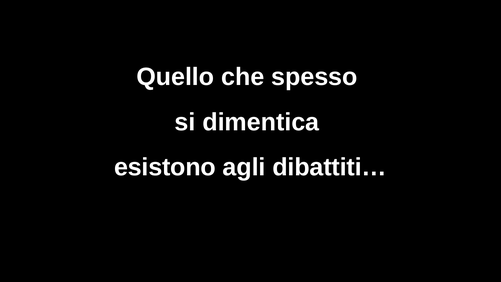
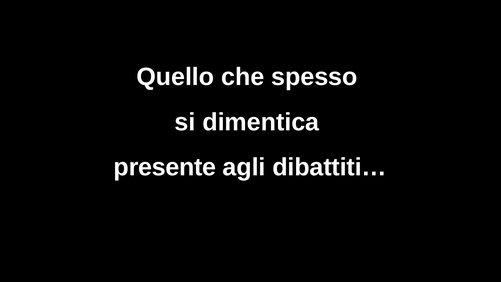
esistono: esistono -> presente (165, 167)
